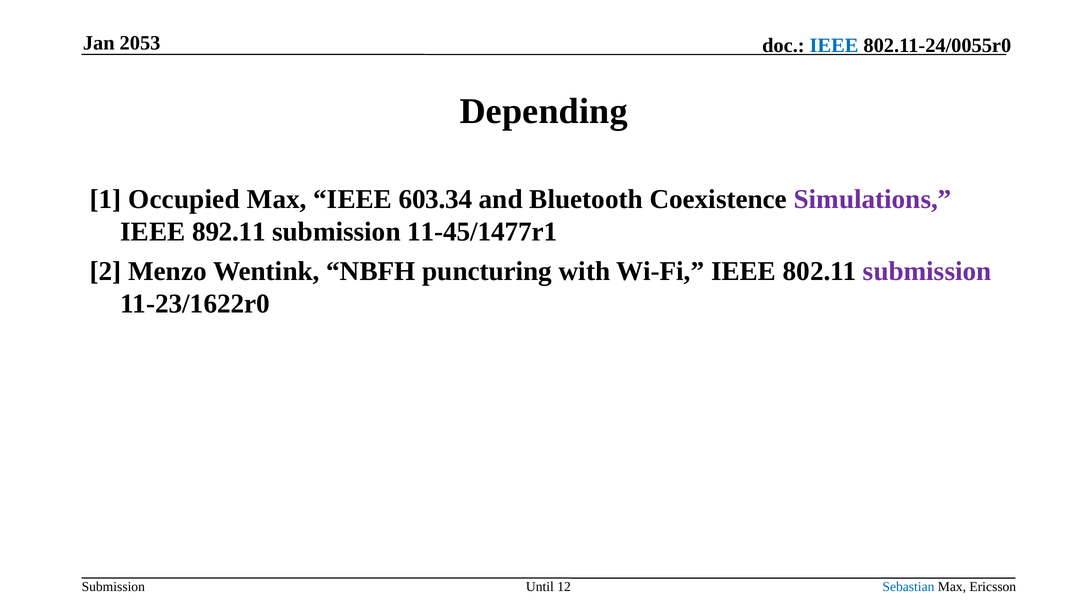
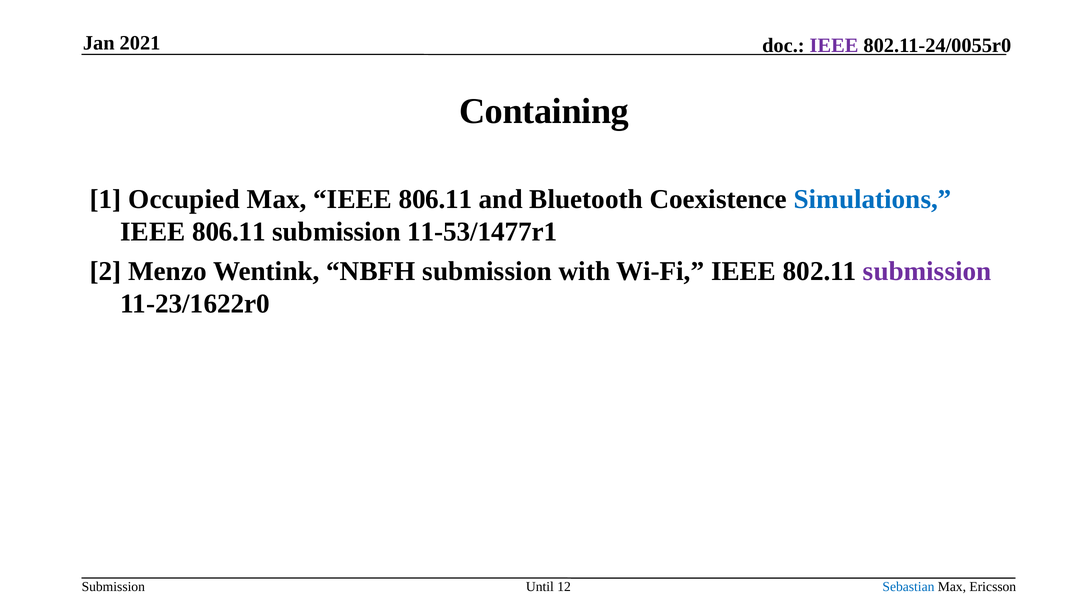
2053: 2053 -> 2021 (140, 43)
IEEE colour: blue -> purple (834, 45)
Depending: Depending -> Containing (544, 111)
Max IEEE 603.34: 603.34 -> 806.11 (436, 199)
Simulations colour: purple -> blue (873, 199)
892.11: 892.11 -> 806.11 (229, 232)
11-45/1477r1: 11-45/1477r1 -> 11-53/1477r1 (482, 232)
NBFH puncturing: puncturing -> submission (487, 271)
